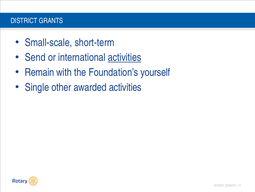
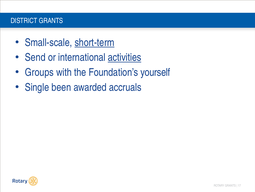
short-term underline: none -> present (95, 42)
Remain: Remain -> Groups (39, 72)
other: other -> been (61, 87)
awarded activities: activities -> accruals (125, 87)
